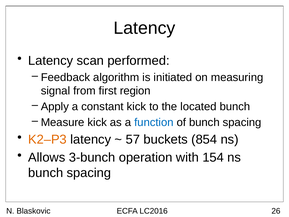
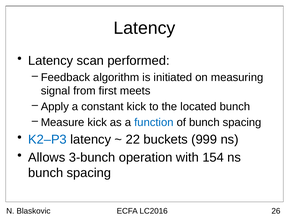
region: region -> meets (135, 91)
K2–P3 colour: orange -> blue (47, 139)
57: 57 -> 22 (133, 139)
854: 854 -> 999 (204, 139)
